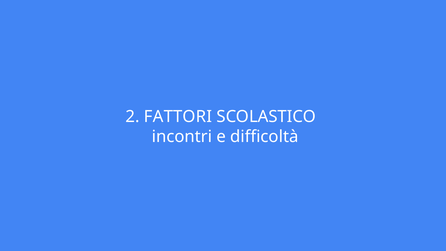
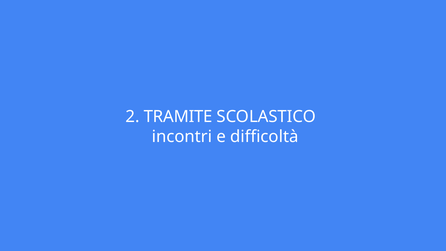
FATTORI: FATTORI -> TRAMITE (178, 117)
